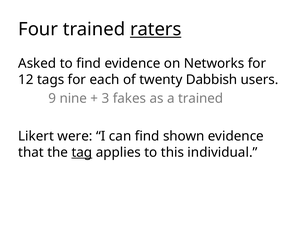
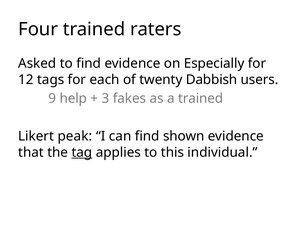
raters underline: present -> none (156, 29)
Networks: Networks -> Especially (214, 64)
nine: nine -> help (73, 99)
were: were -> peak (75, 136)
